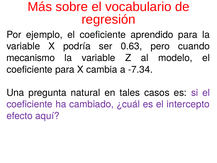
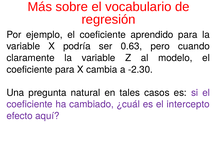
mecanismo: mecanismo -> claramente (31, 58)
-7.34: -7.34 -> -2.30 (140, 69)
